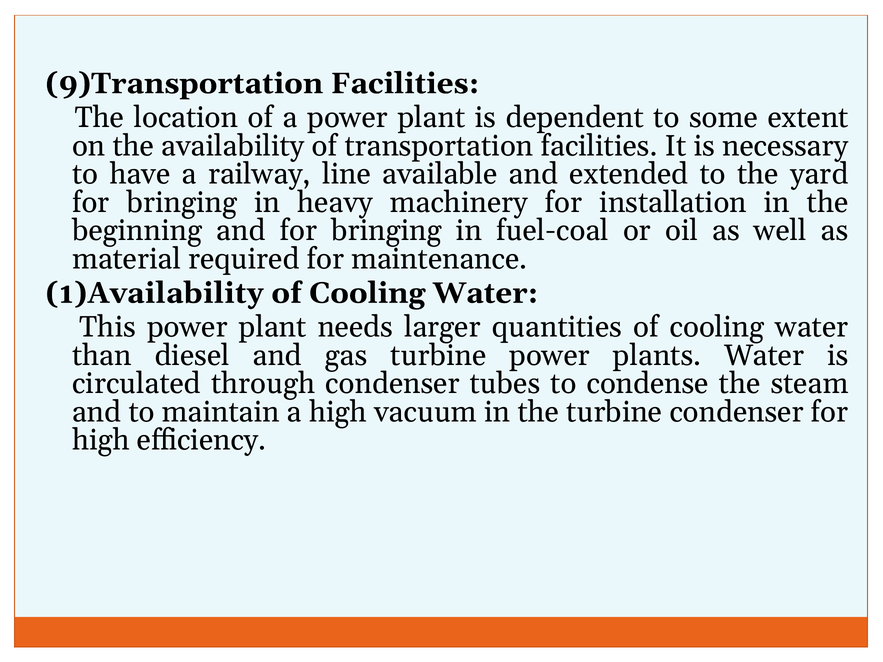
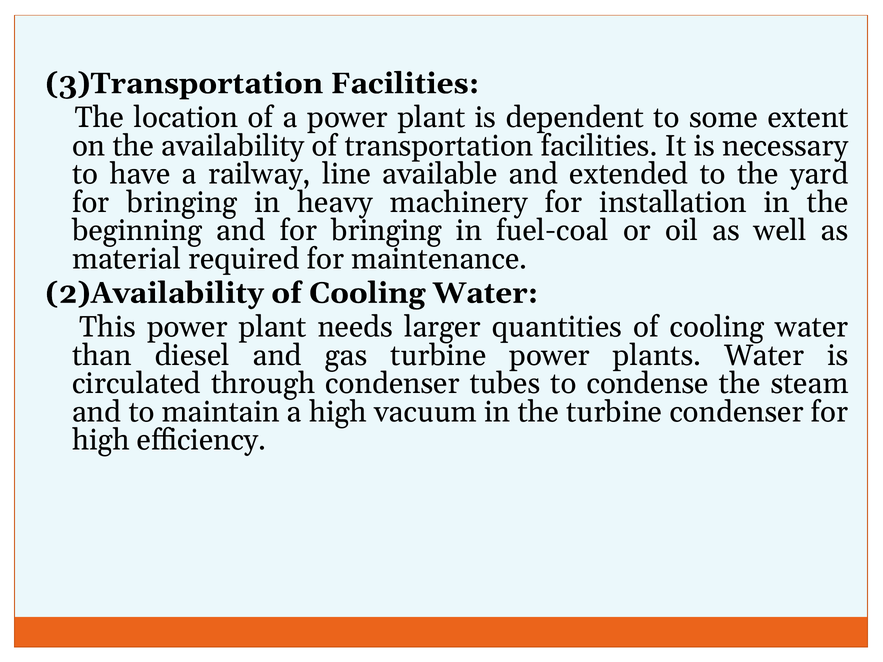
9)Transportation: 9)Transportation -> 3)Transportation (184, 84)
1)Availability: 1)Availability -> 2)Availability (155, 293)
